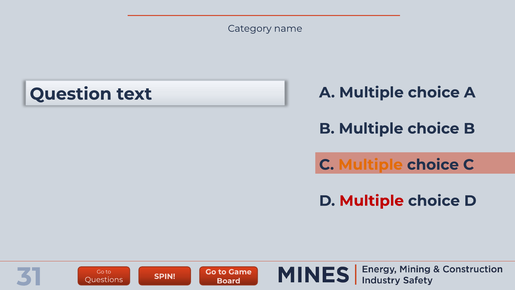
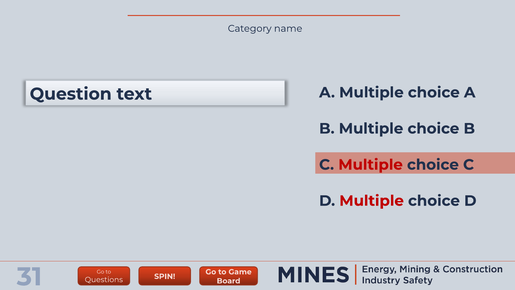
Multiple colour: orange -> red (371, 165)
